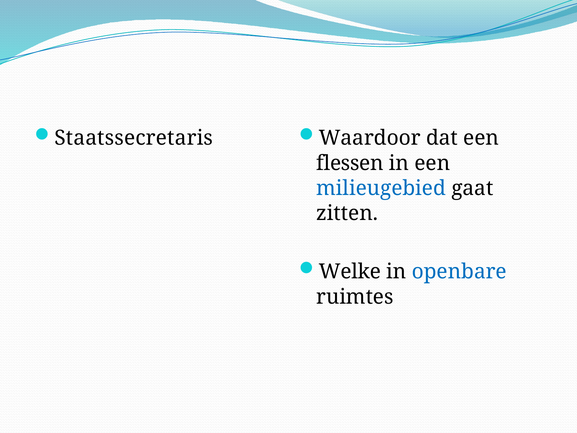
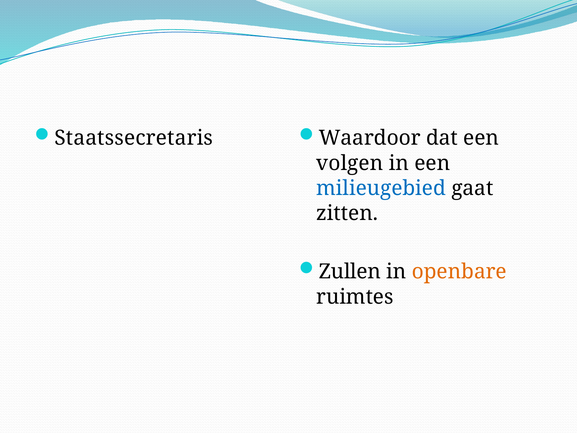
flessen: flessen -> volgen (350, 163)
Welke: Welke -> Zullen (350, 272)
openbare colour: blue -> orange (459, 272)
